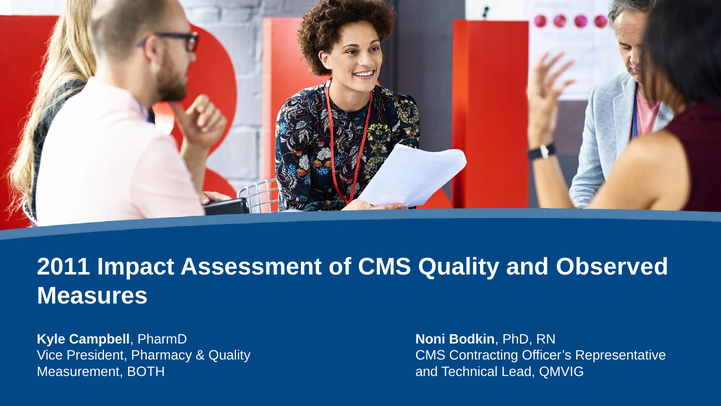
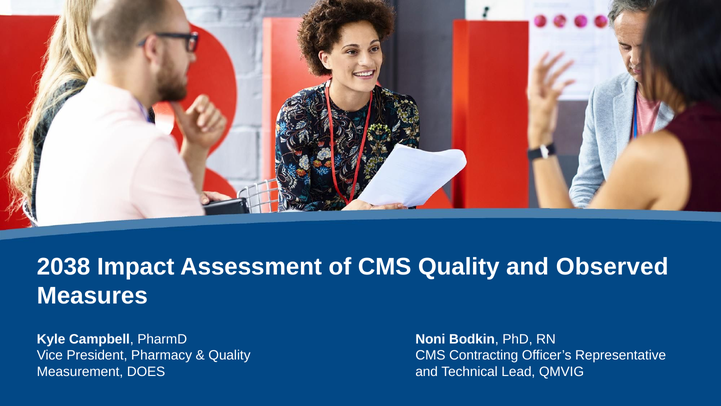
2011: 2011 -> 2038 (64, 267)
BOTH: BOTH -> DOES (146, 371)
